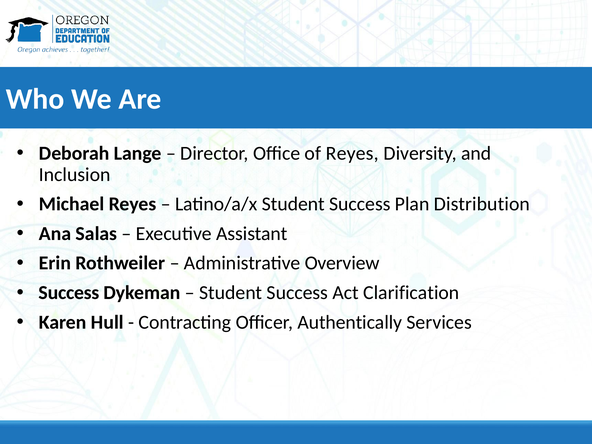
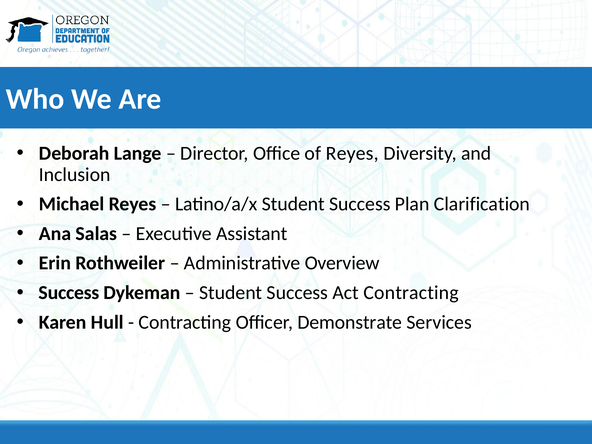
Distribution: Distribution -> Clarification (482, 204)
Act Clarification: Clarification -> Contracting (411, 293)
Authentically: Authentically -> Demonstrate (350, 322)
